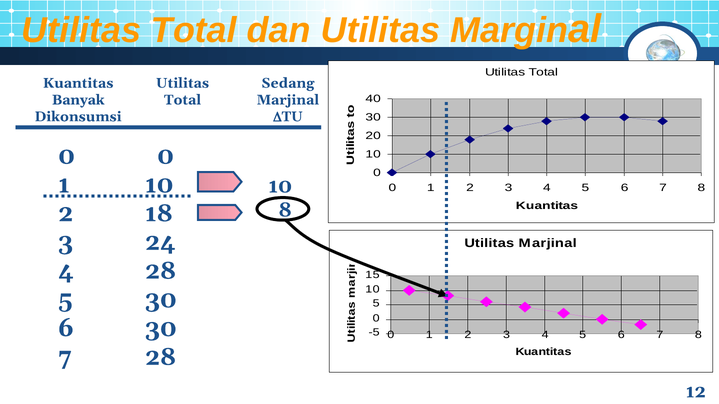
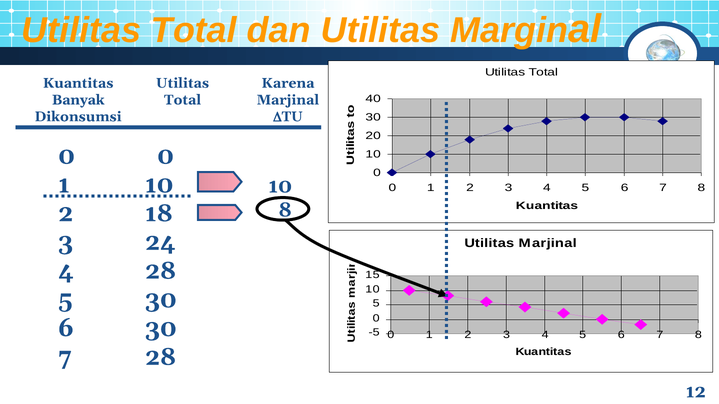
Sedang: Sedang -> Karena (288, 83)
